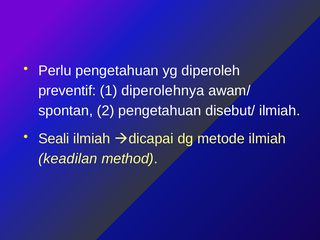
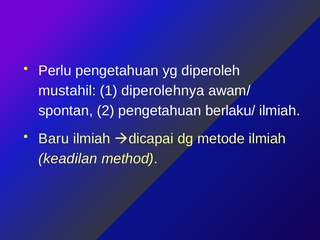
preventif: preventif -> mustahil (67, 91)
disebut/: disebut/ -> berlaku/ (230, 111)
Seali: Seali -> Baru (54, 139)
